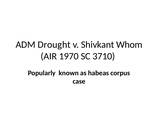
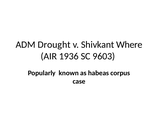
Whom: Whom -> Where (129, 44)
1970: 1970 -> 1936 (69, 56)
3710: 3710 -> 9603 (104, 56)
